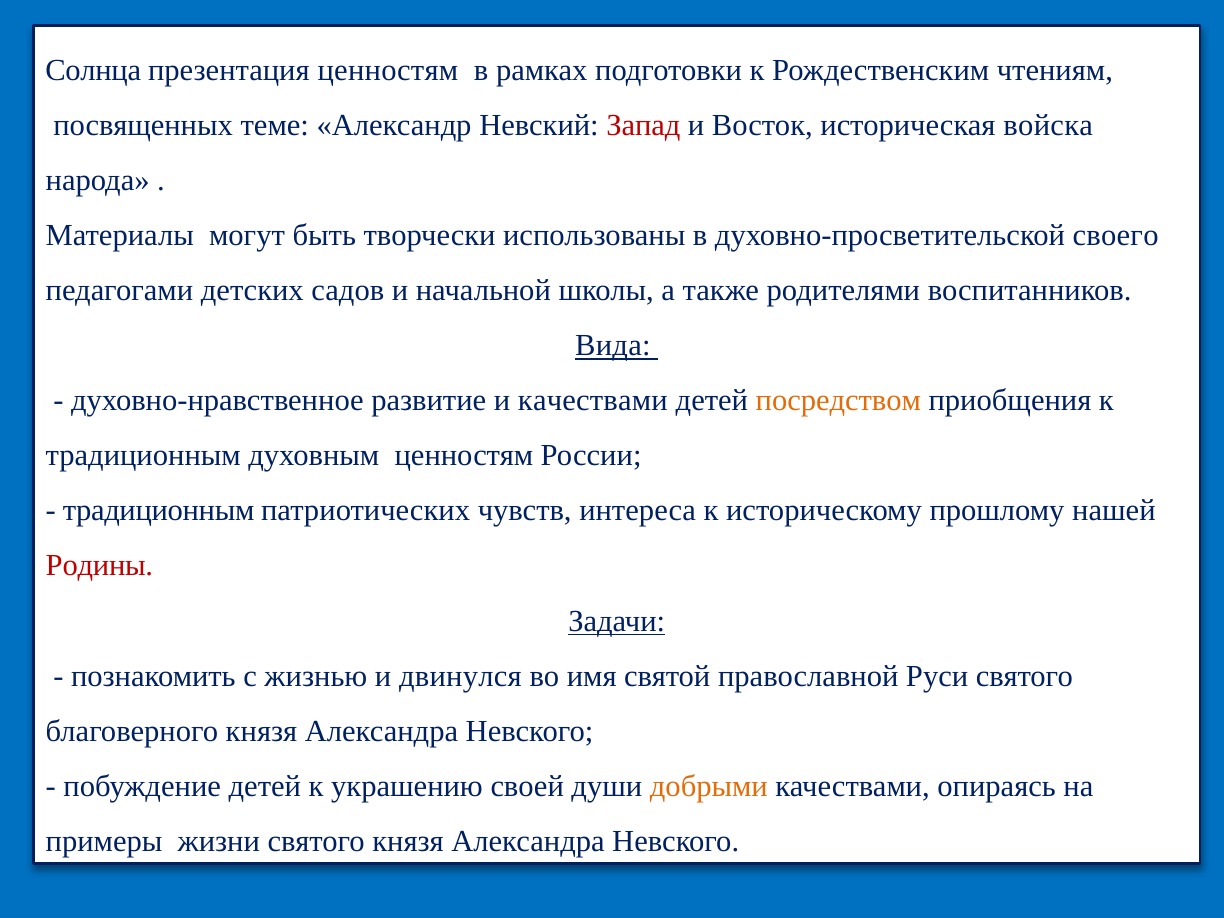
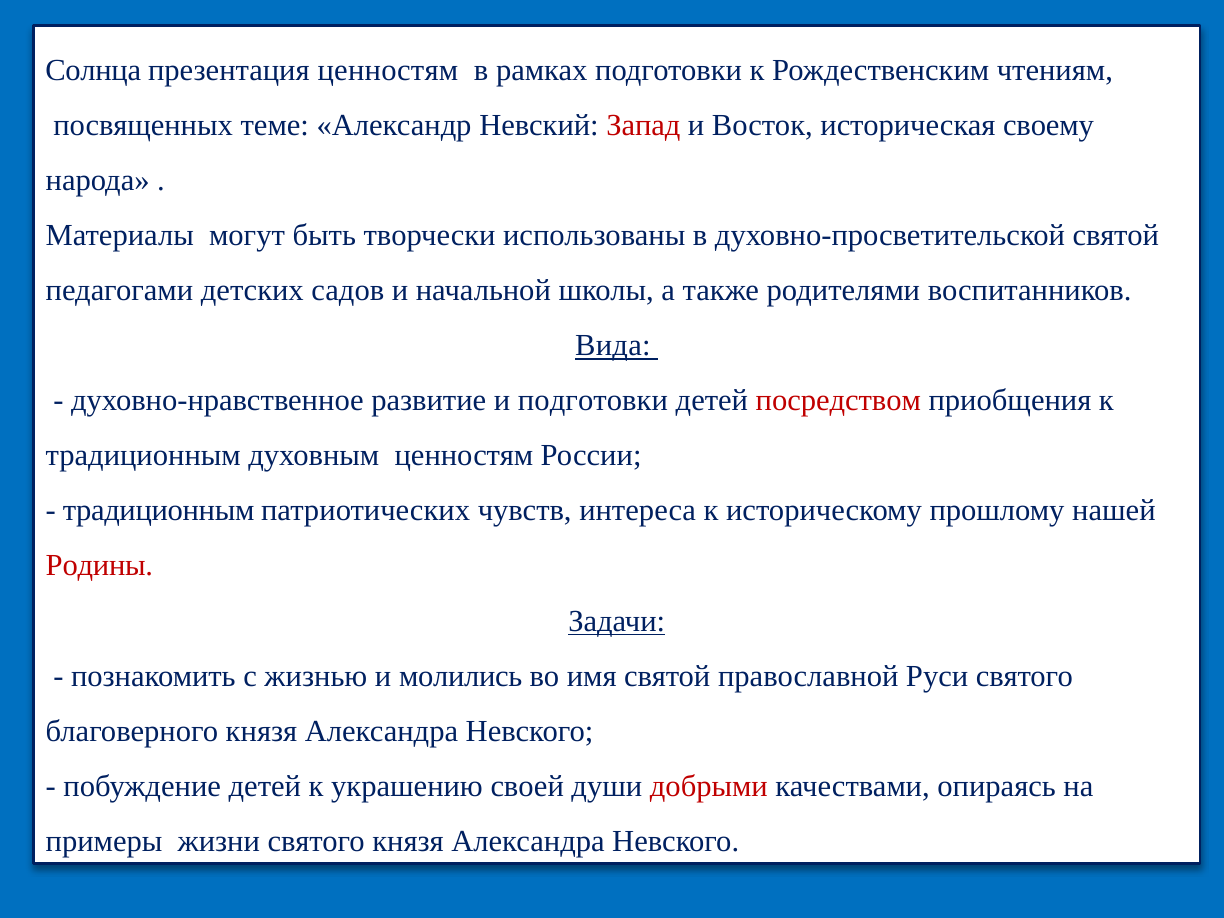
войска: войска -> своему (1048, 125)
духовно-просветительской своего: своего -> святой (1116, 235)
и качествами: качествами -> подготовки (593, 401)
посредством colour: orange -> red (838, 401)
двинулся: двинулся -> молились (461, 676)
добрыми colour: orange -> red (709, 786)
